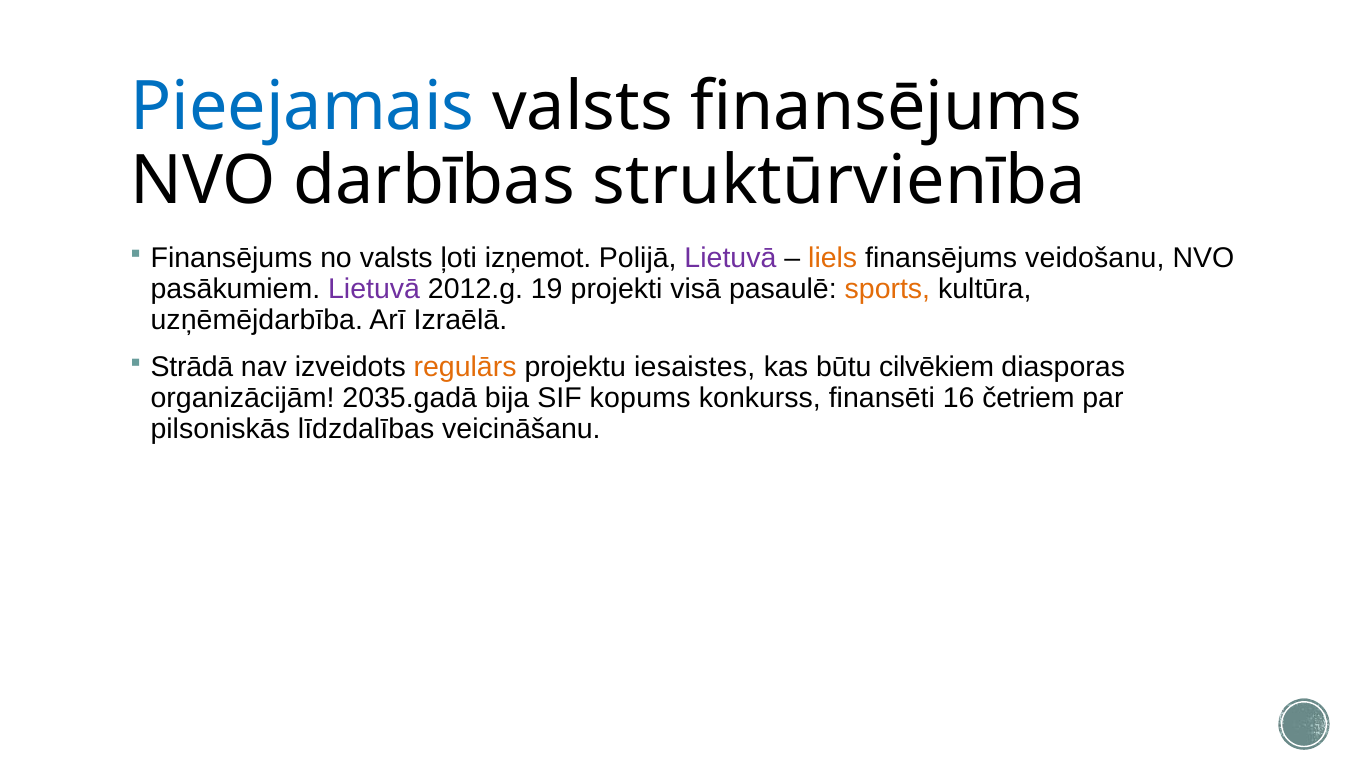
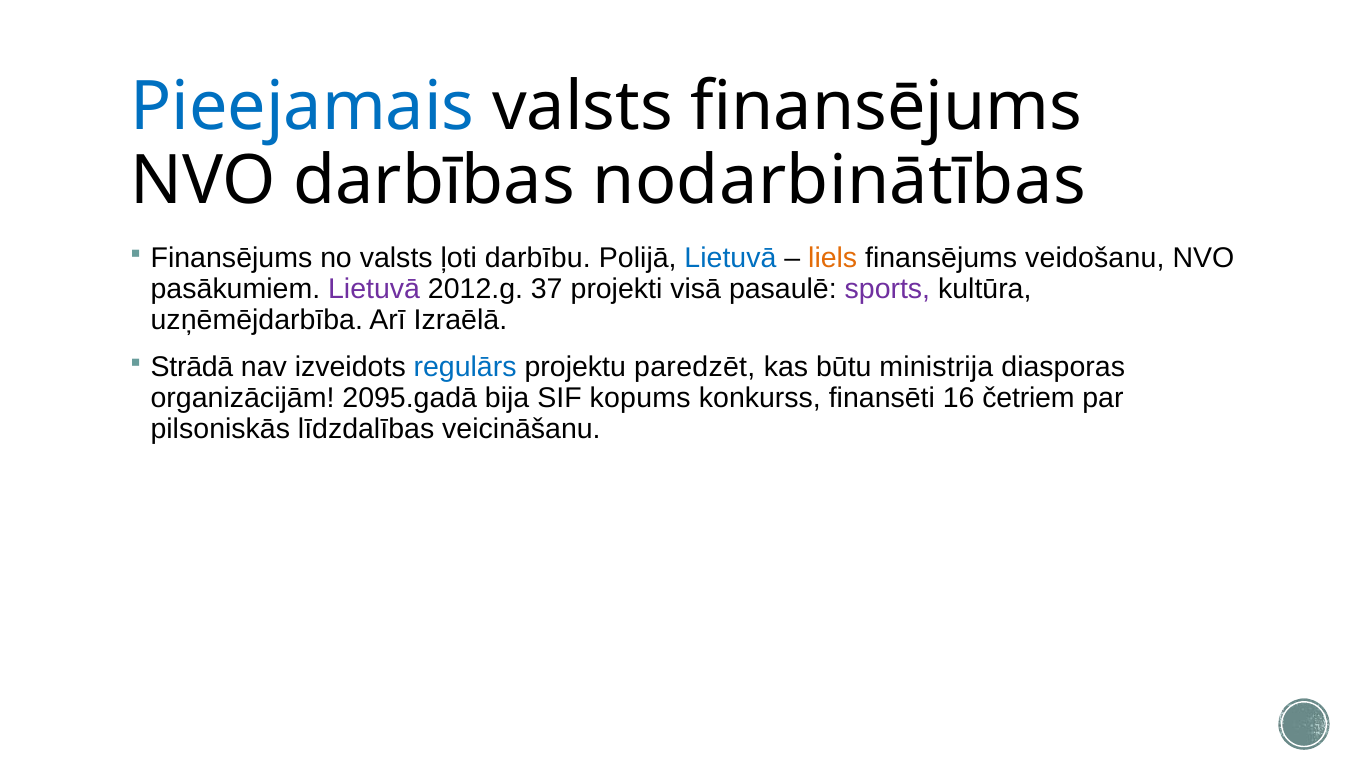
struktūrvienība: struktūrvienība -> nodarbinātības (839, 181)
izņemot: izņemot -> darbību (538, 258)
Lietuvā colour: purple -> blue (730, 258)
19: 19 -> 37 (547, 289)
sports colour: orange -> purple (887, 289)
regulārs colour: orange -> blue (465, 368)
iesaistes: iesaistes -> paredzēt (695, 368)
cilvēkiem: cilvēkiem -> ministrija (936, 368)
2035.gadā: 2035.gadā -> 2095.gadā (410, 398)
